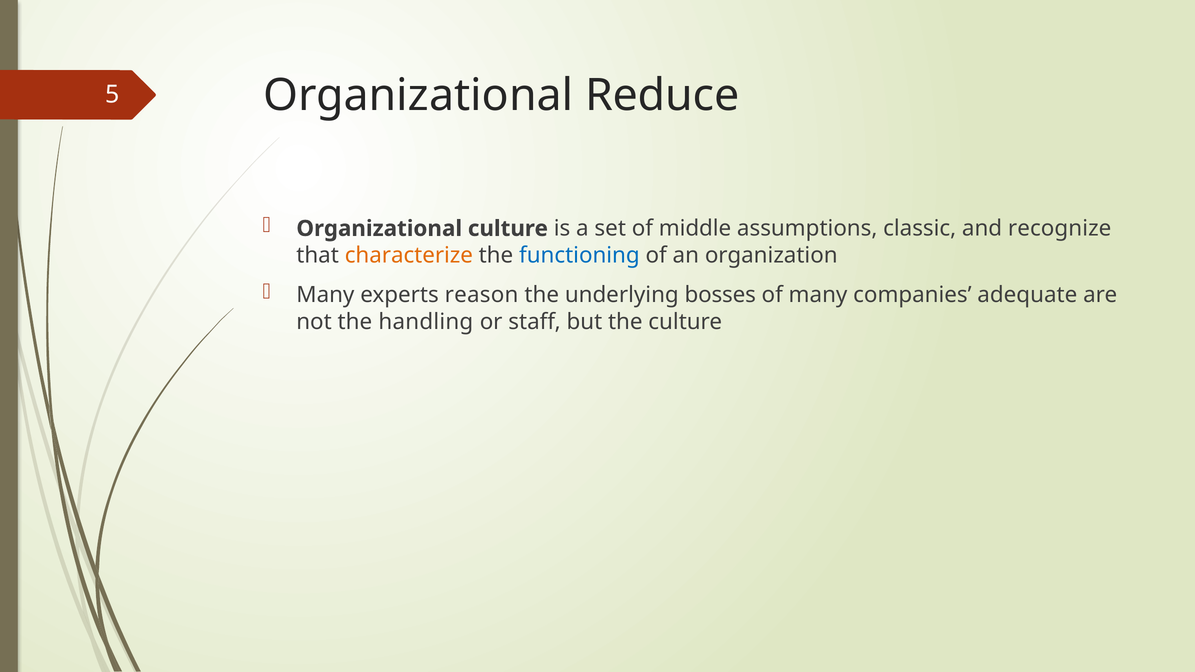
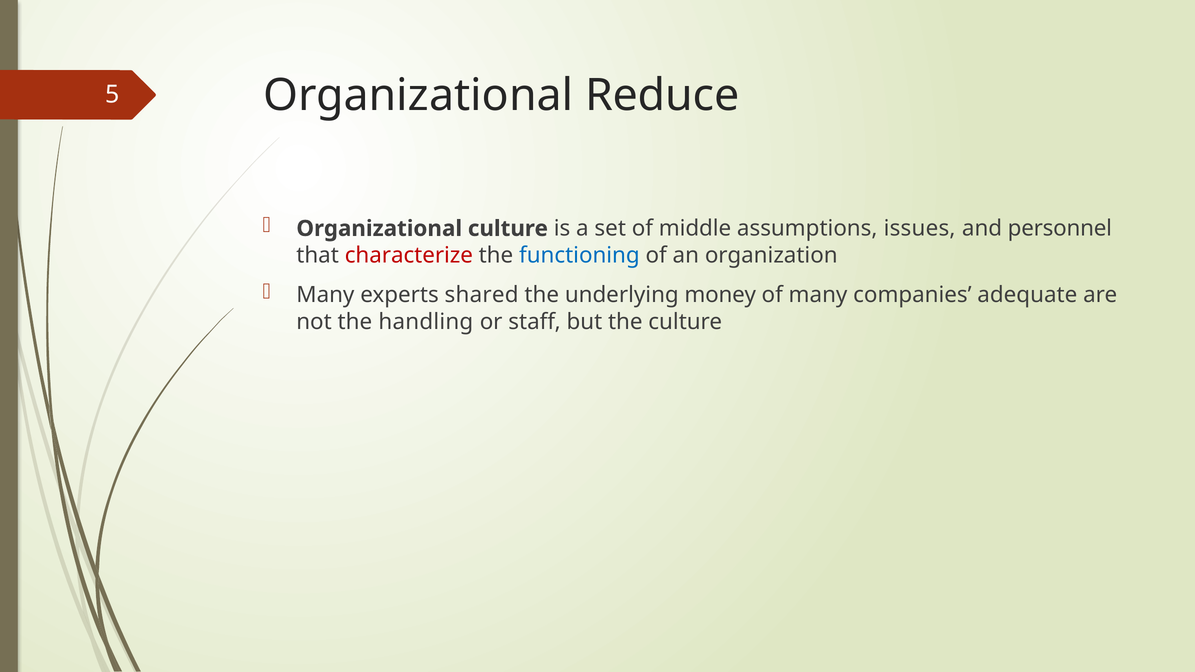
classic: classic -> issues (920, 229)
recognize: recognize -> personnel (1060, 229)
characterize colour: orange -> red (409, 256)
reason: reason -> shared (482, 295)
bosses: bosses -> money (720, 295)
